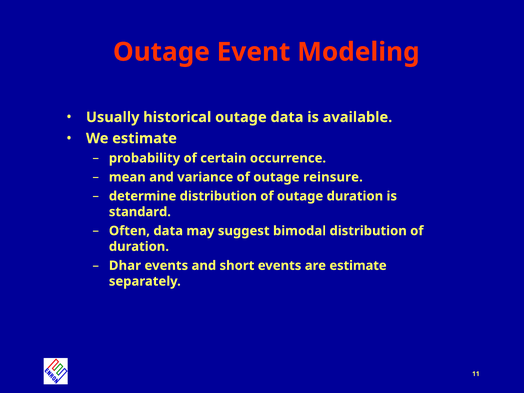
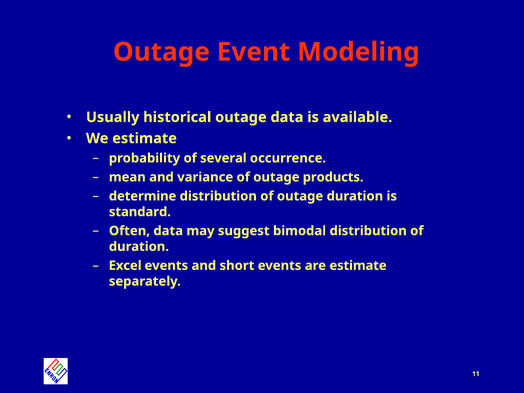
certain: certain -> several (223, 158)
reinsure: reinsure -> products (333, 177)
Dhar: Dhar -> Excel (125, 266)
